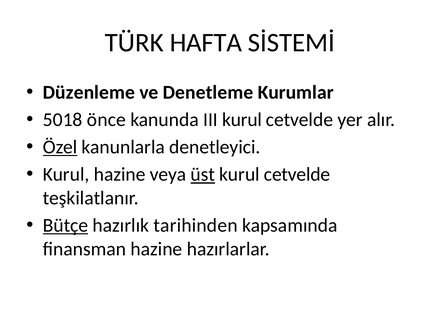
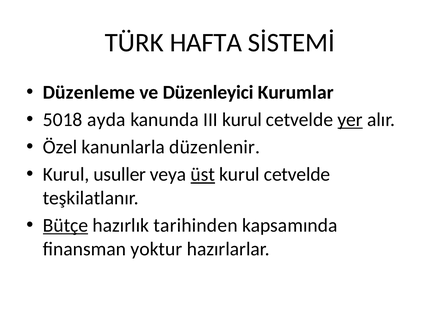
Denetleme: Denetleme -> Düzenleyici (208, 92)
önce: önce -> ayda (106, 120)
yer underline: none -> present (350, 120)
Özel underline: present -> none (60, 147)
denetleyici: denetleyici -> düzenlenir (215, 147)
Kurul hazine: hazine -> usuller (120, 175)
finansman hazine: hazine -> yoktur (156, 249)
